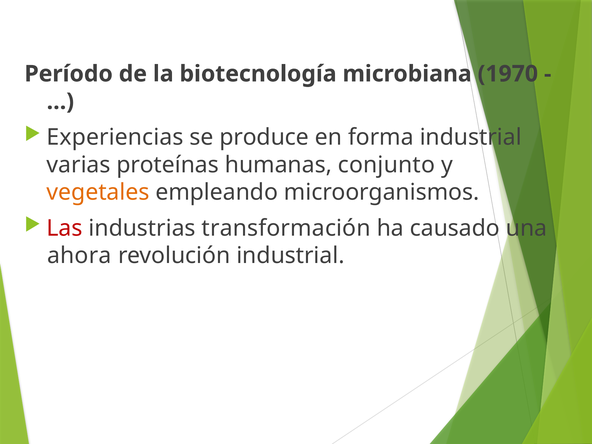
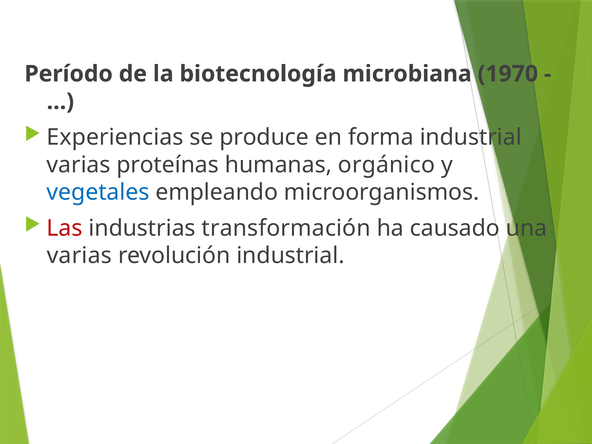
conjunto: conjunto -> orgánico (386, 165)
vegetales colour: orange -> blue (98, 192)
ahora: ahora -> varias (79, 256)
